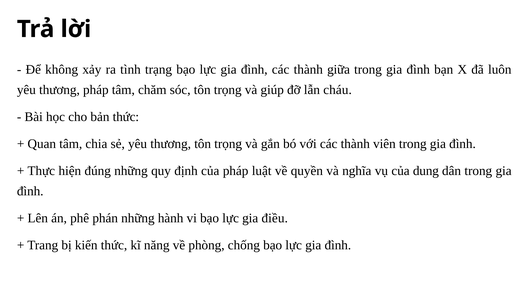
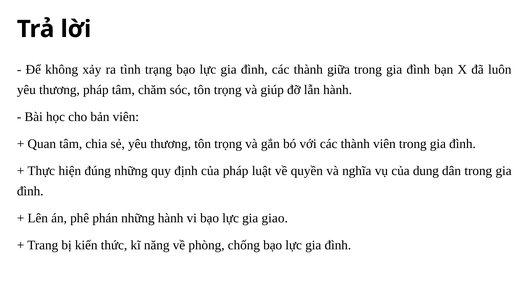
lẫn cháu: cháu -> hành (338, 90)
bản thức: thức -> viên (126, 117)
điều: điều -> giao (275, 218)
